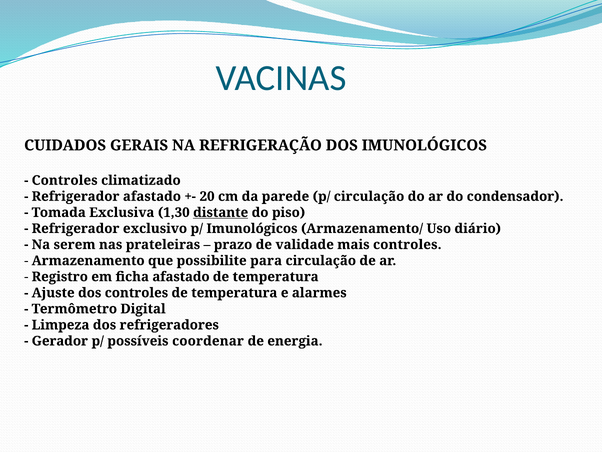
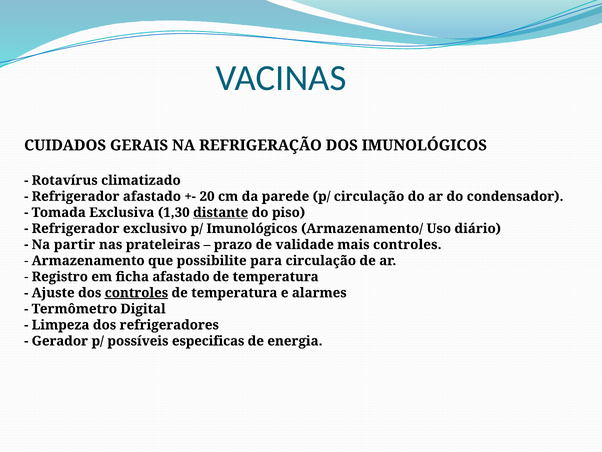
Controles: Controles -> Rotavírus (65, 180)
serem: serem -> partir (75, 244)
controles underline: none -> present (136, 293)
coordenar: coordenar -> especificas (208, 341)
